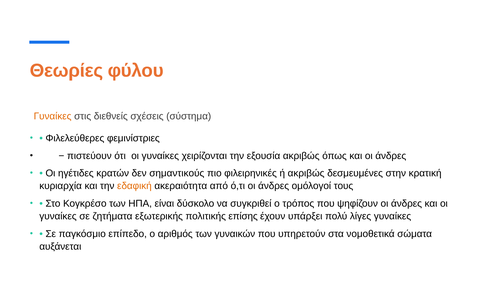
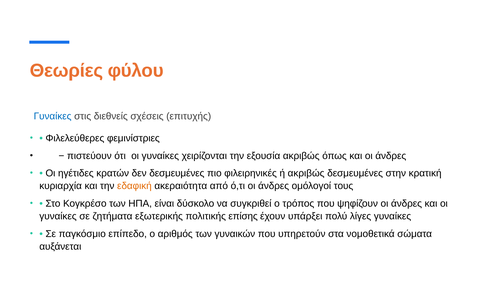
Γυναίκες colour: orange -> blue (53, 116)
σύστημα: σύστημα -> επιτυχής (189, 116)
δεν σημαντικούς: σημαντικούς -> δεσμευμένες (177, 173)
